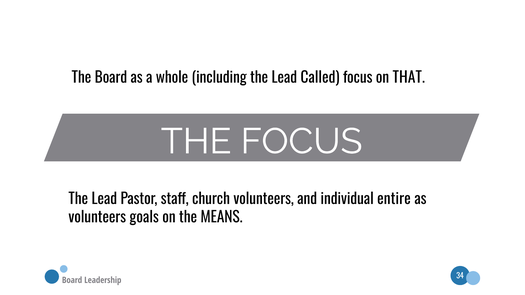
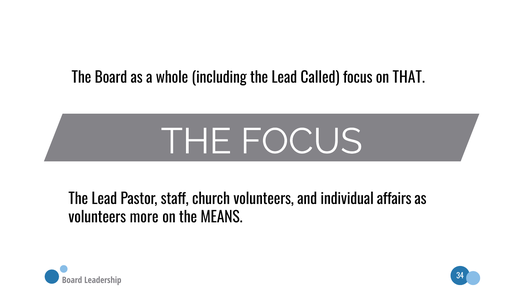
entire: entire -> affairs (394, 199)
goals: goals -> more (144, 218)
